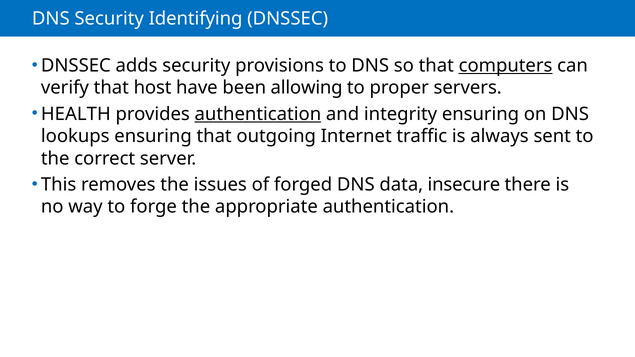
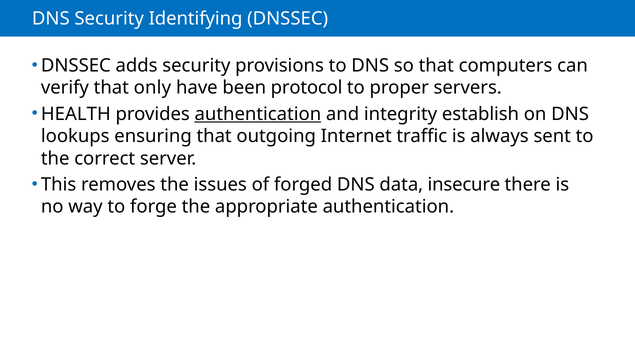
computers underline: present -> none (506, 66)
host: host -> only (152, 88)
allowing: allowing -> protocol (307, 88)
integrity ensuring: ensuring -> establish (481, 114)
